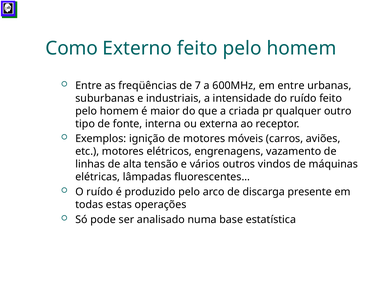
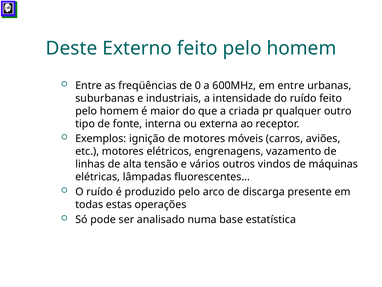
Como: Como -> Deste (71, 48)
7: 7 -> 0 (198, 85)
